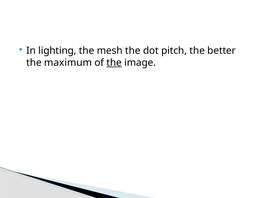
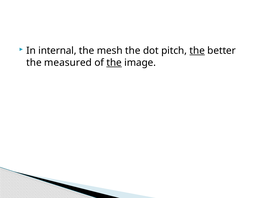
lighting: lighting -> internal (57, 51)
the underline: none -> present (197, 51)
maximum: maximum -> measured (68, 63)
